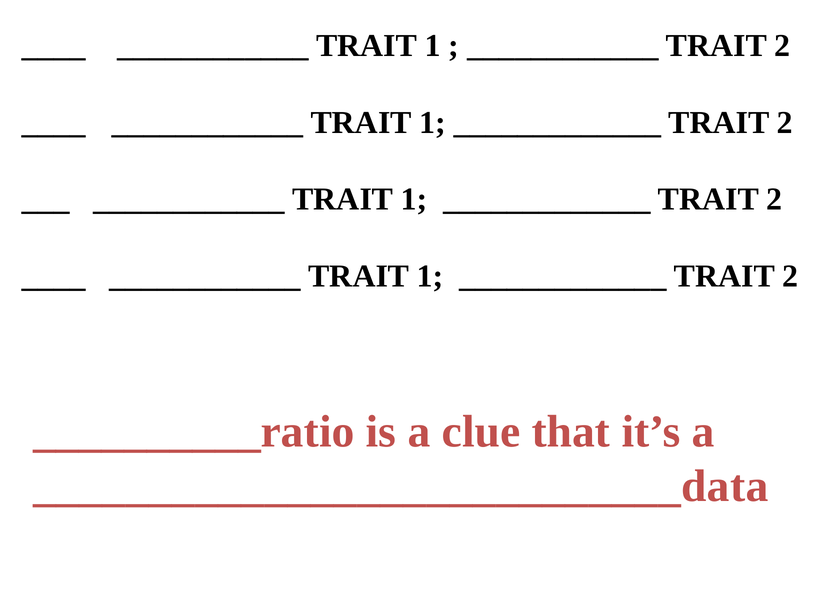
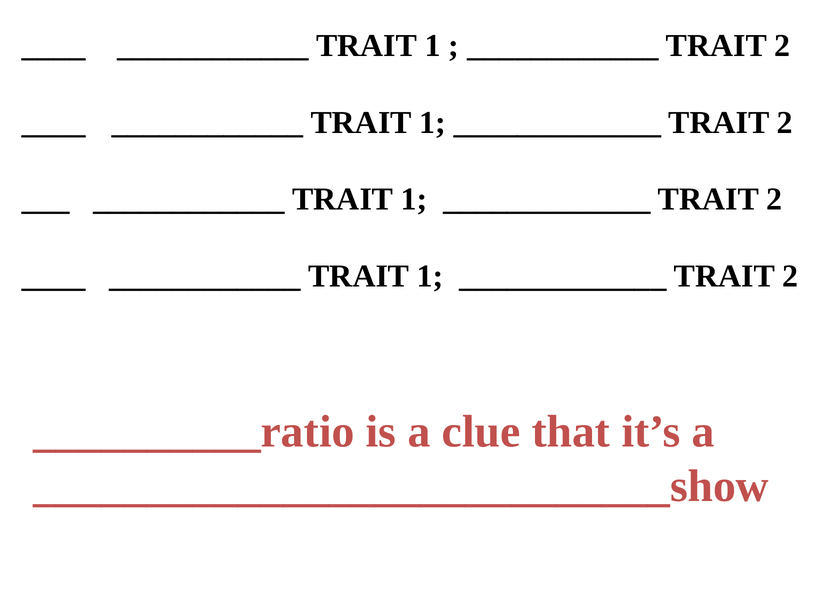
____________________________data: ____________________________data -> ____________________________show (401, 487)
